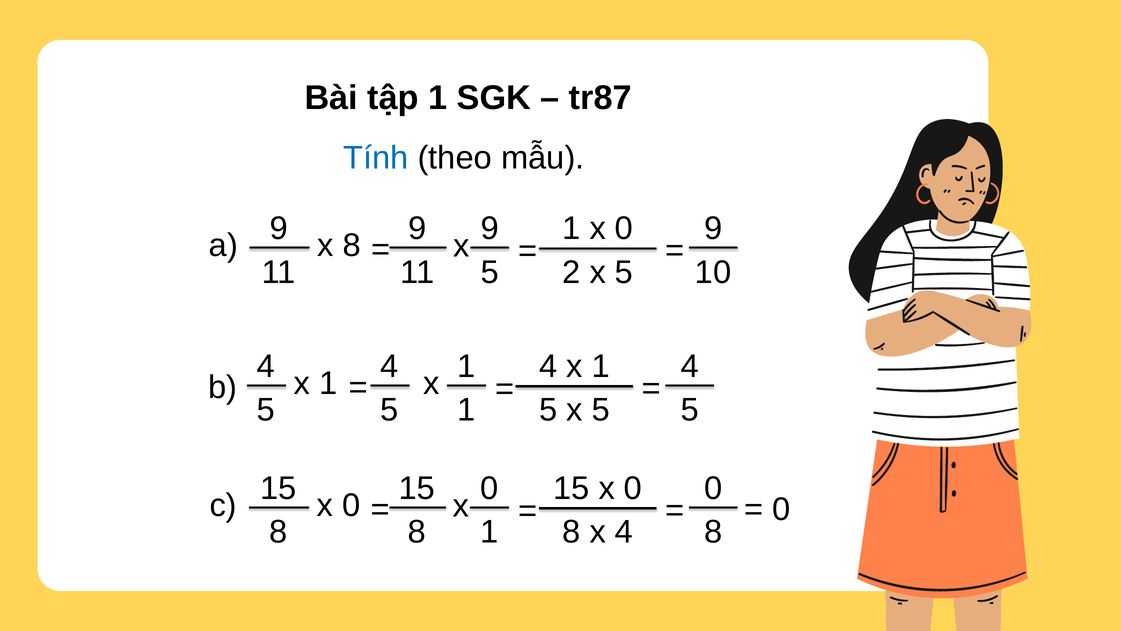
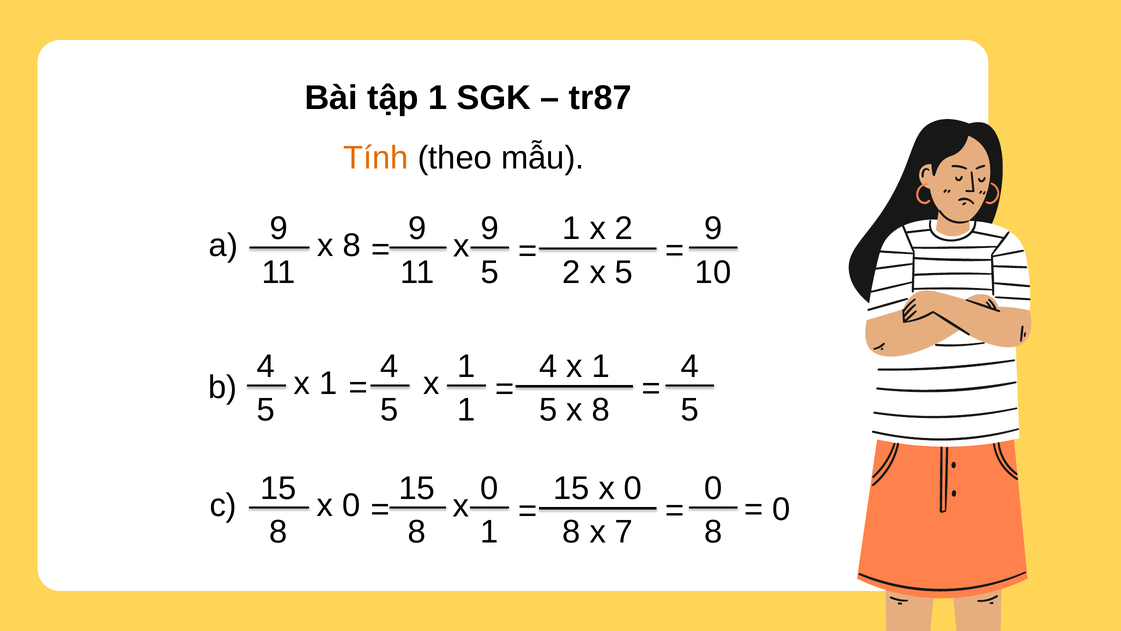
Tính colour: blue -> orange (376, 158)
1 x 0: 0 -> 2 (624, 228)
5 x 5: 5 -> 8 (601, 410)
x 4: 4 -> 7 (624, 532)
